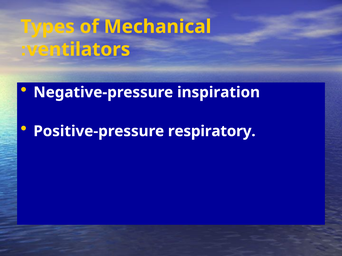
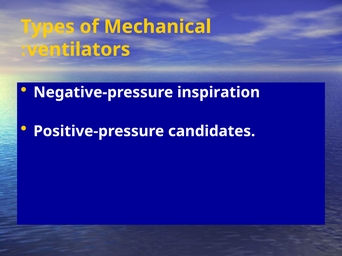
respiratory: respiratory -> candidates (212, 131)
